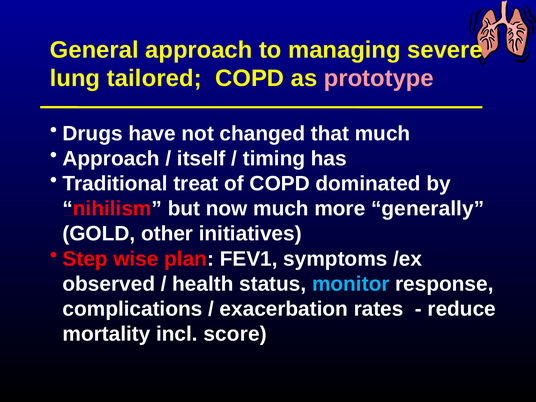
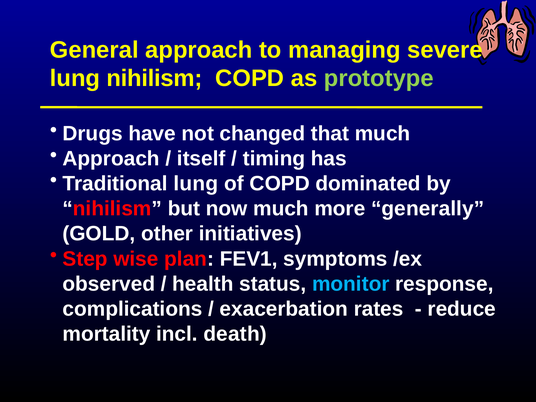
lung tailored: tailored -> nihilism (155, 78)
prototype colour: pink -> light green (379, 78)
Traditional treat: treat -> lung (196, 184)
score: score -> death (235, 334)
